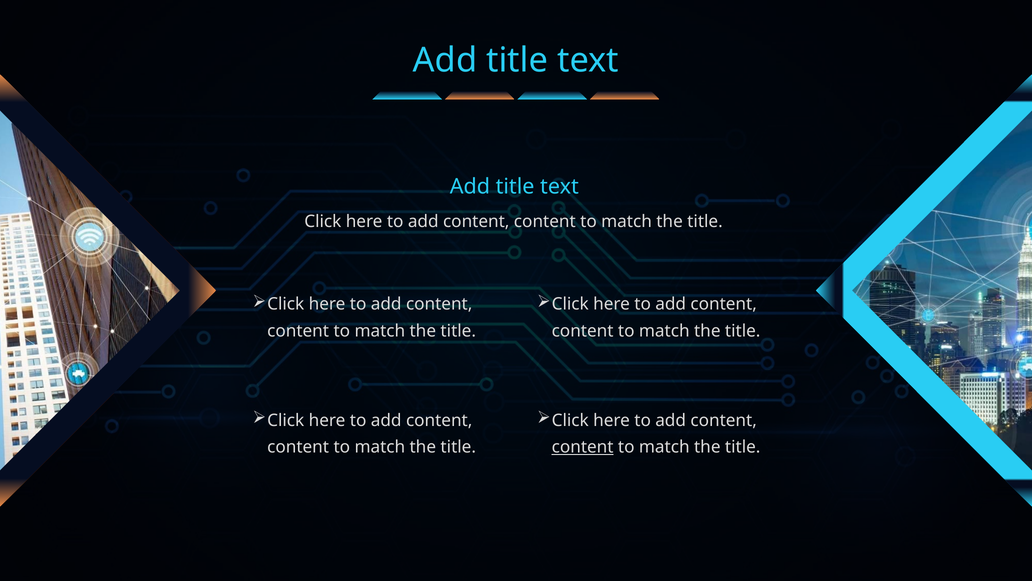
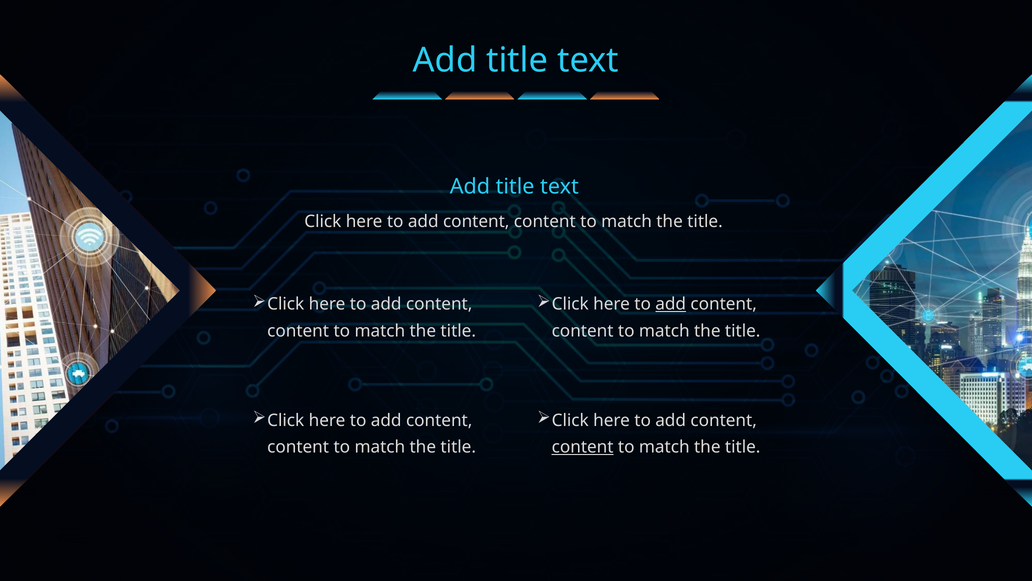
add underline: none -> present (671, 304)
